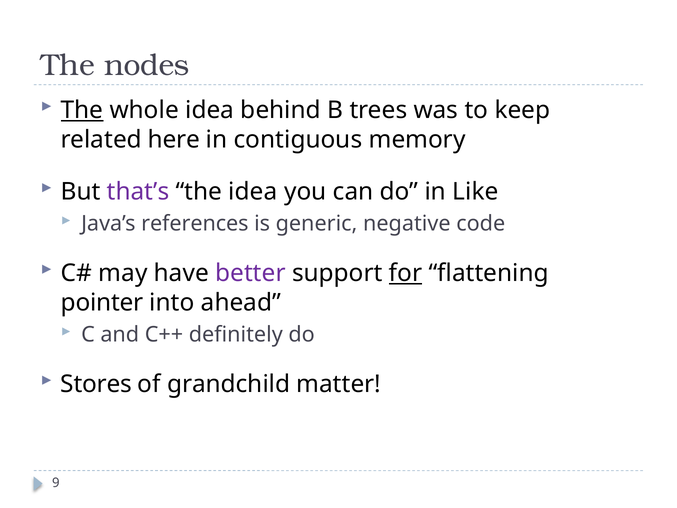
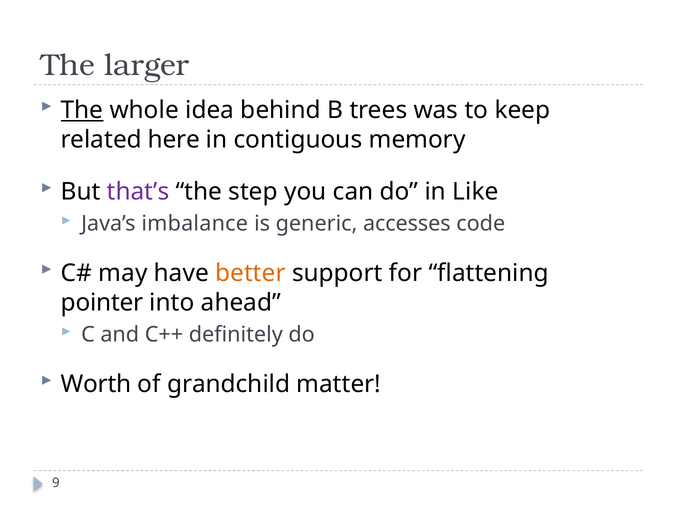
nodes: nodes -> larger (147, 65)
the idea: idea -> step (253, 191)
references: references -> imbalance (195, 224)
negative: negative -> accesses (407, 224)
better colour: purple -> orange (250, 273)
for underline: present -> none (406, 273)
Stores: Stores -> Worth (96, 384)
